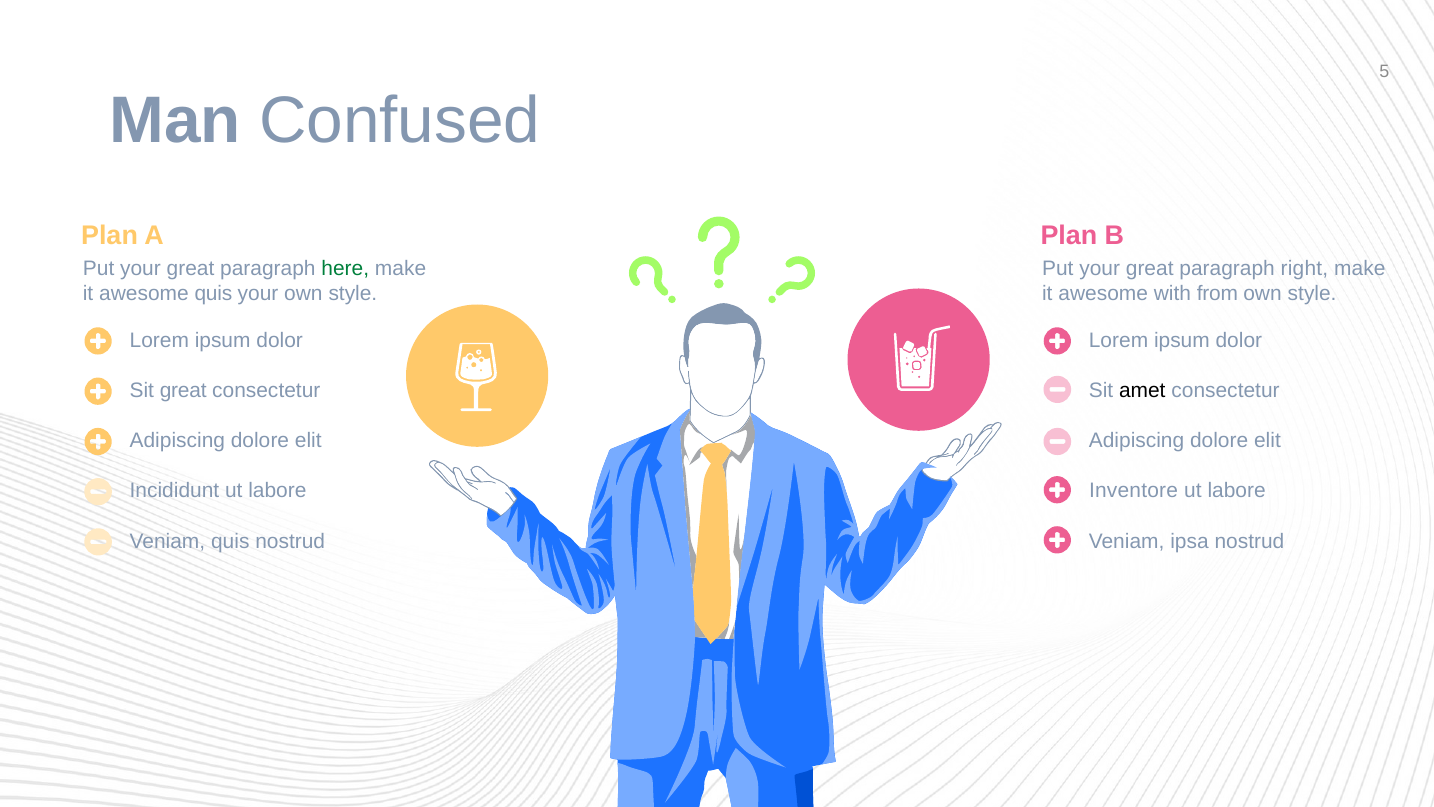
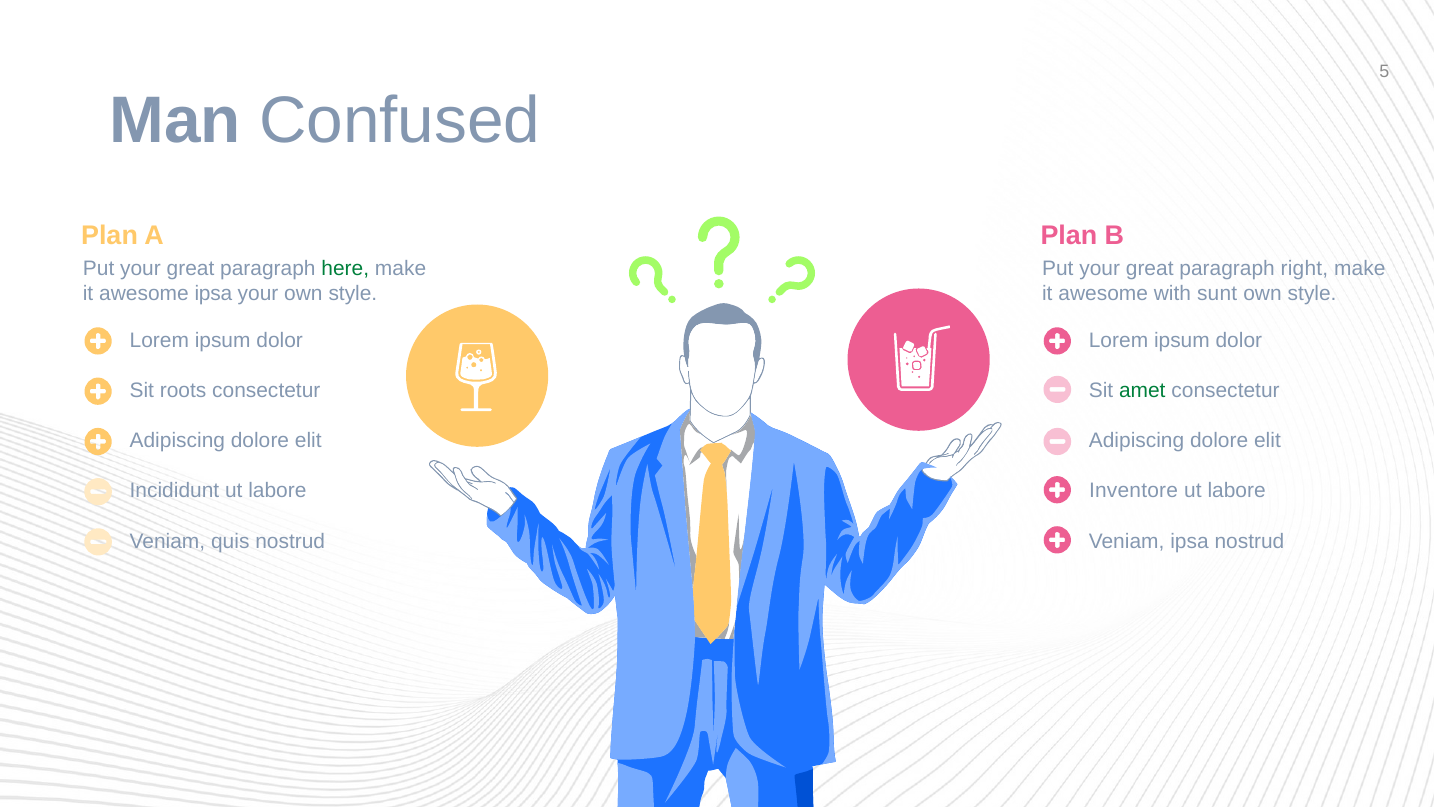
awesome quis: quis -> ipsa (213, 293)
from: from -> sunt (1217, 293)
Sit great: great -> roots (183, 390)
amet colour: black -> green (1142, 390)
